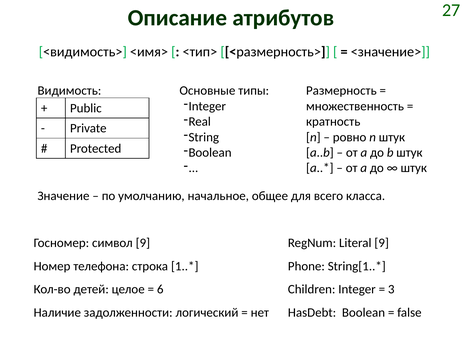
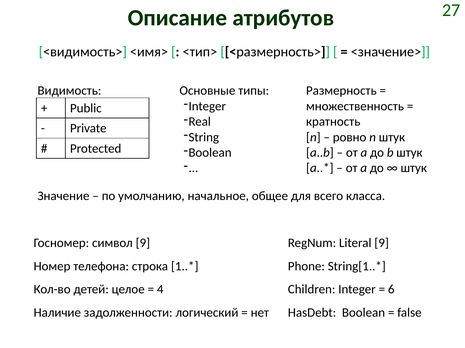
6: 6 -> 4 (160, 290)
3: 3 -> 6 (391, 290)
